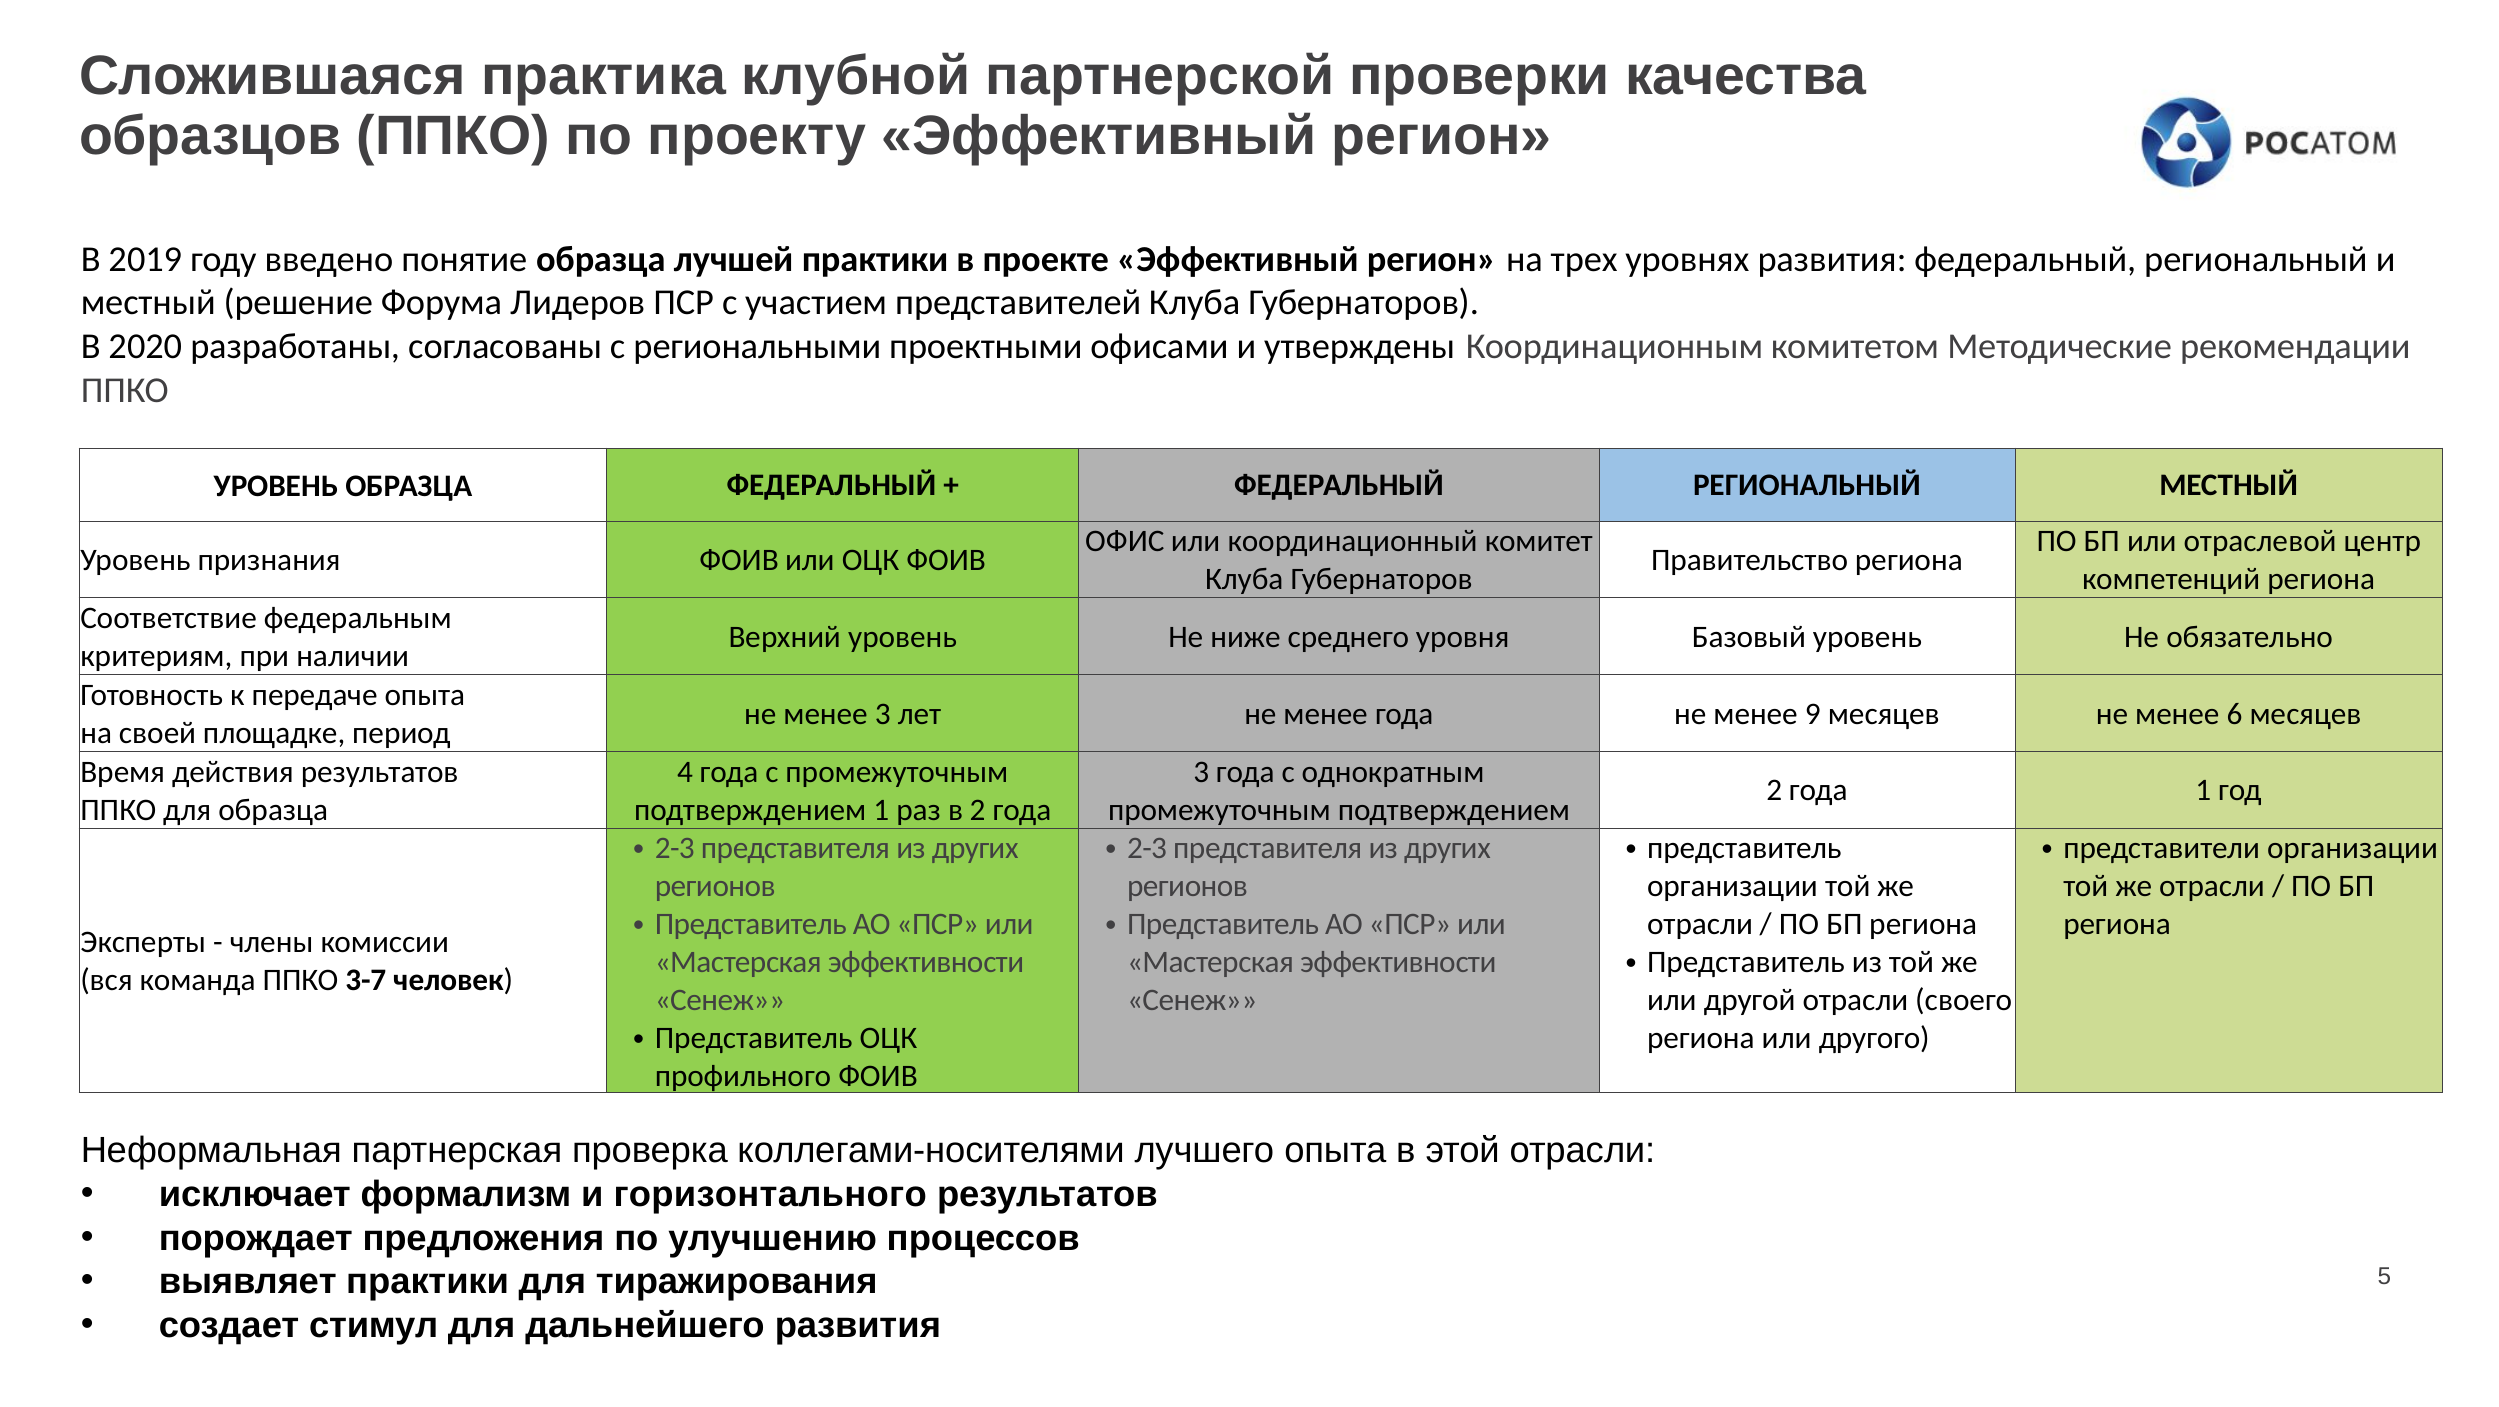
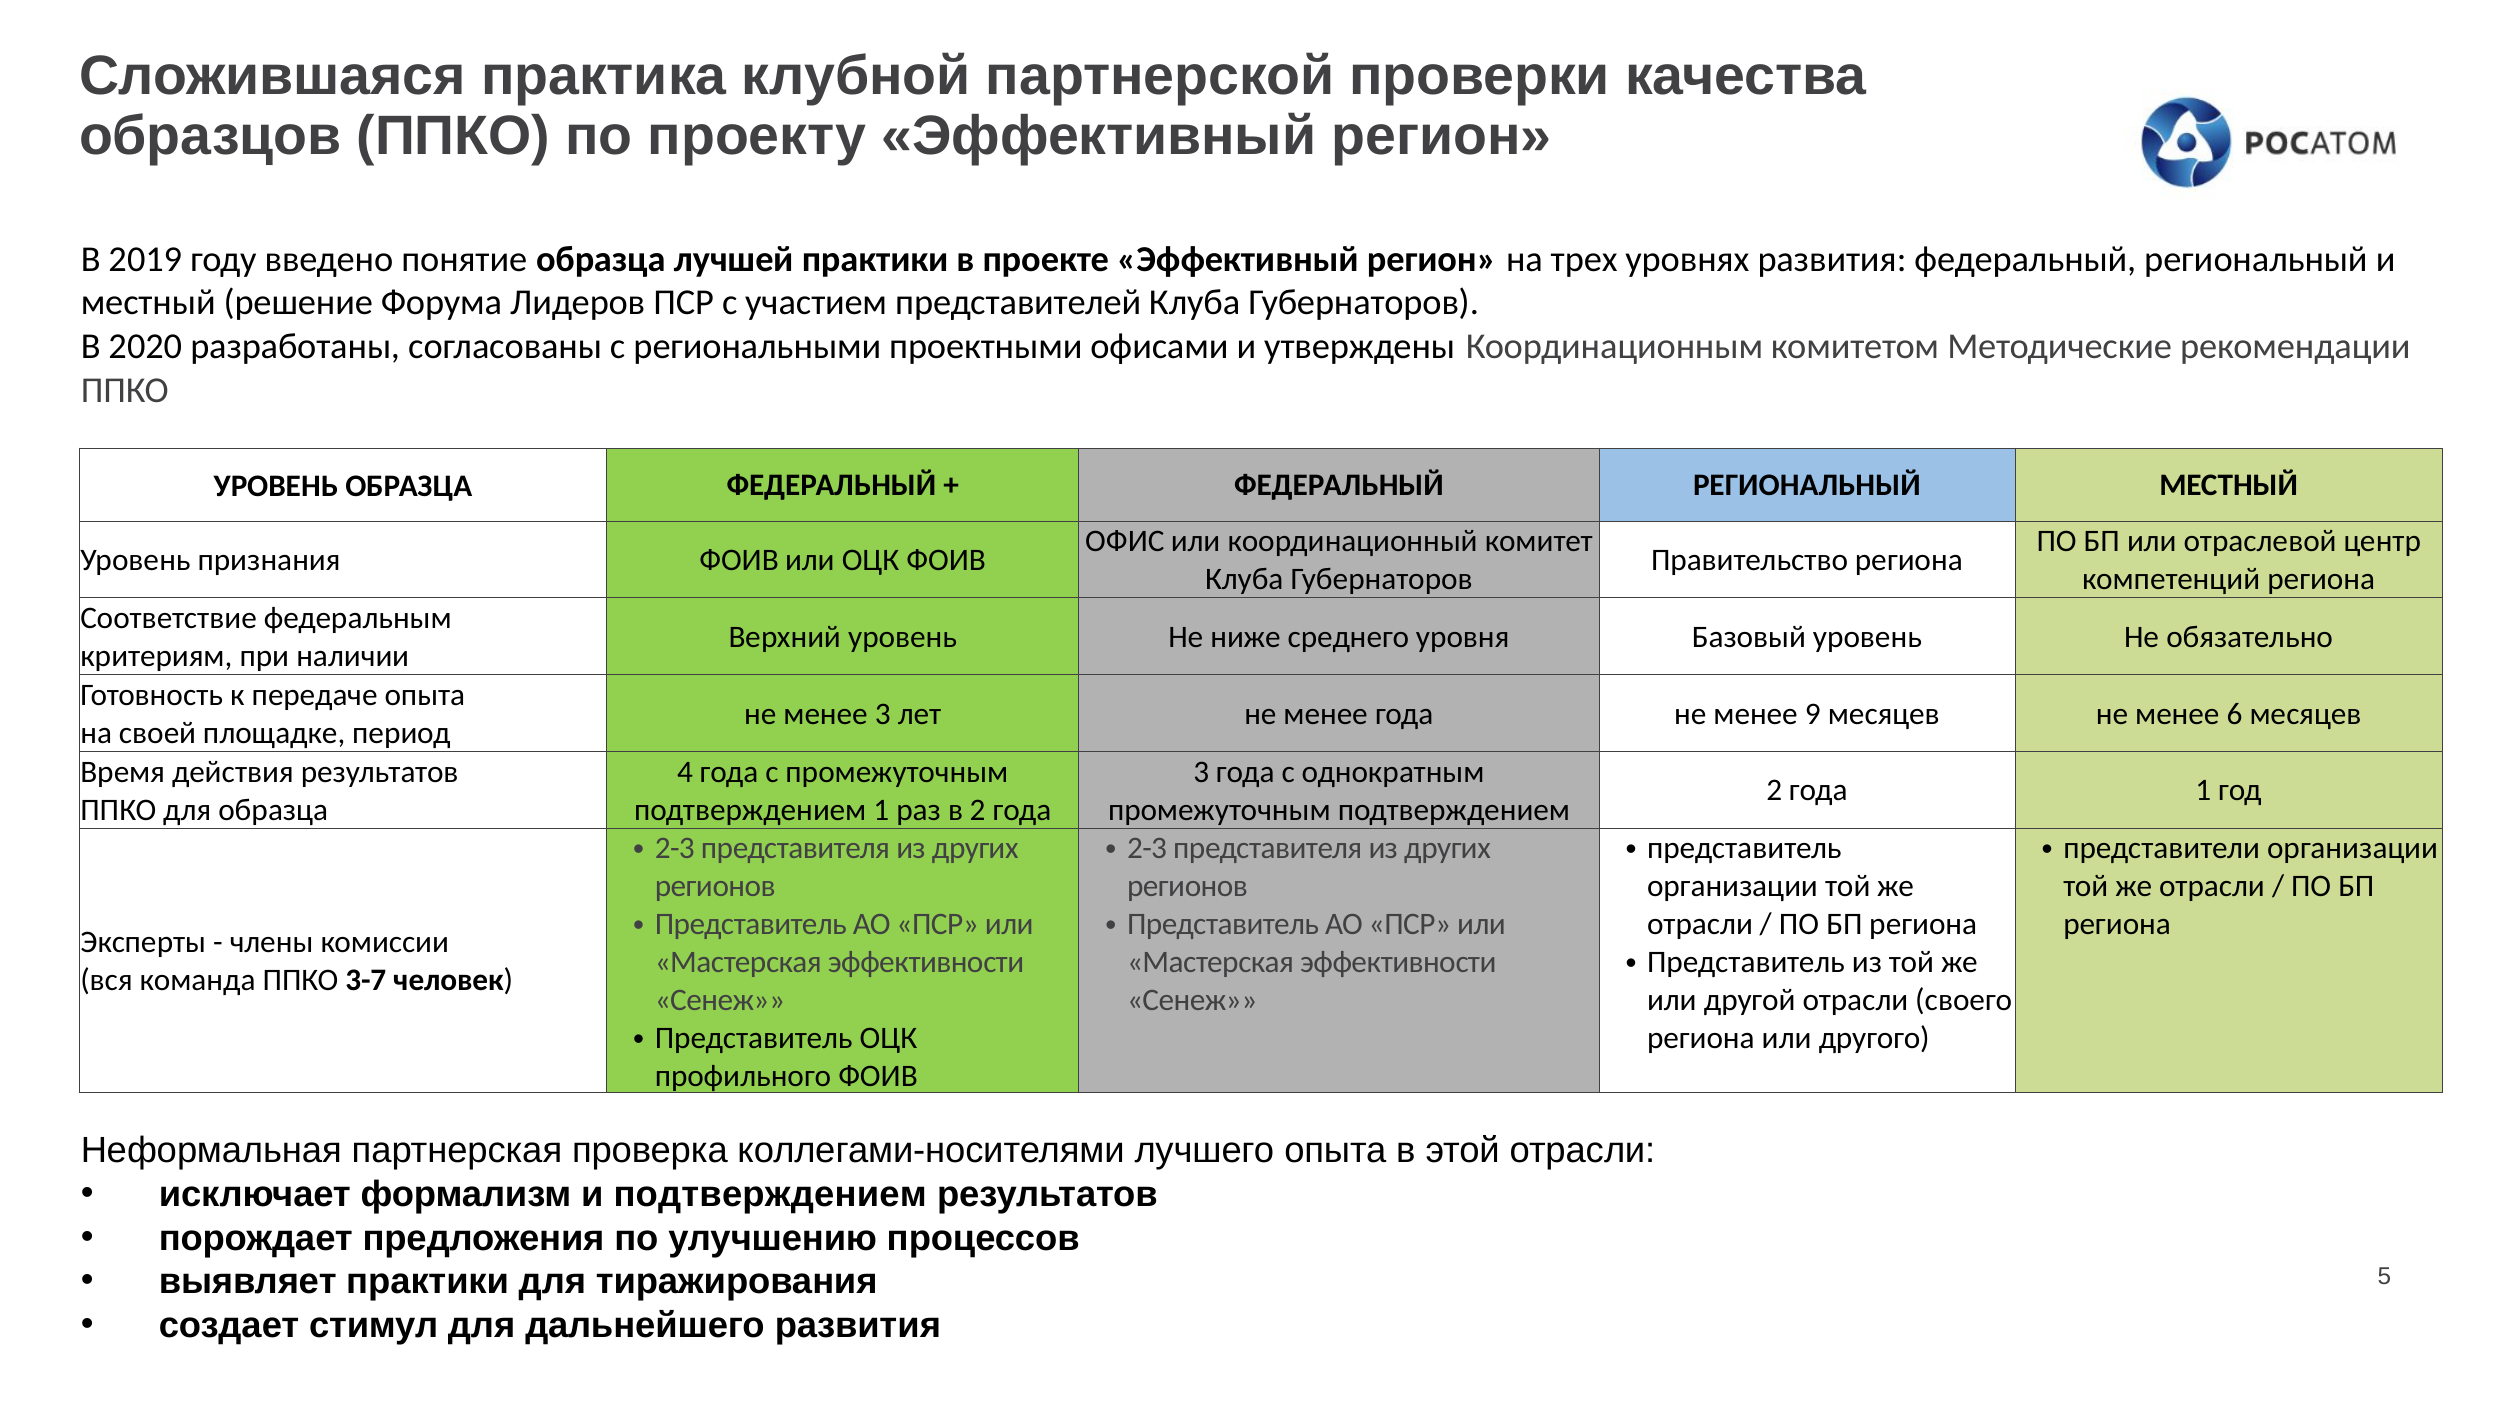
и горизонтального: горизонтального -> подтверждением (770, 1194)
